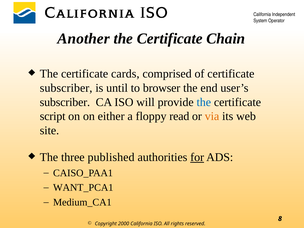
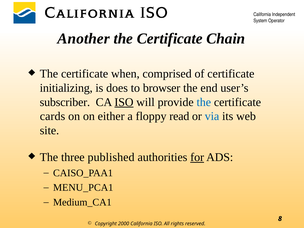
cards: cards -> when (125, 74)
subscriber: subscriber -> initializing (66, 88)
until: until -> does (117, 88)
ISO underline: none -> present (124, 102)
script: script -> cards (53, 116)
via colour: orange -> blue (212, 116)
WANT_PCA1: WANT_PCA1 -> MENU_PCA1 (83, 188)
